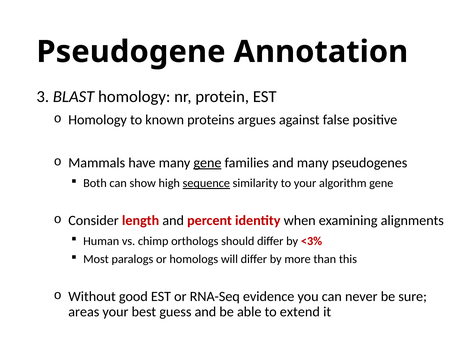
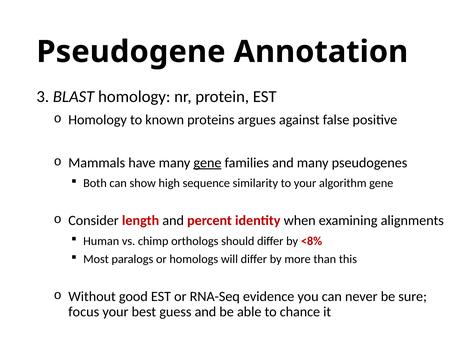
sequence underline: present -> none (206, 183)
<3%: <3% -> <8% (312, 241)
areas: areas -> focus (84, 312)
extend: extend -> chance (300, 312)
